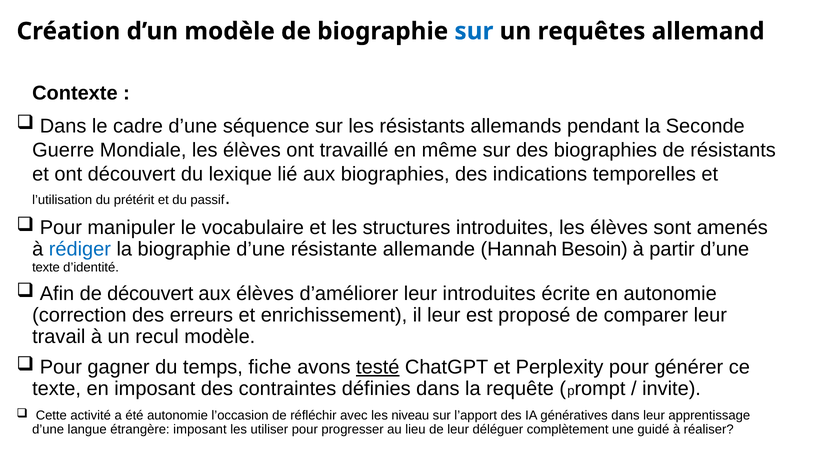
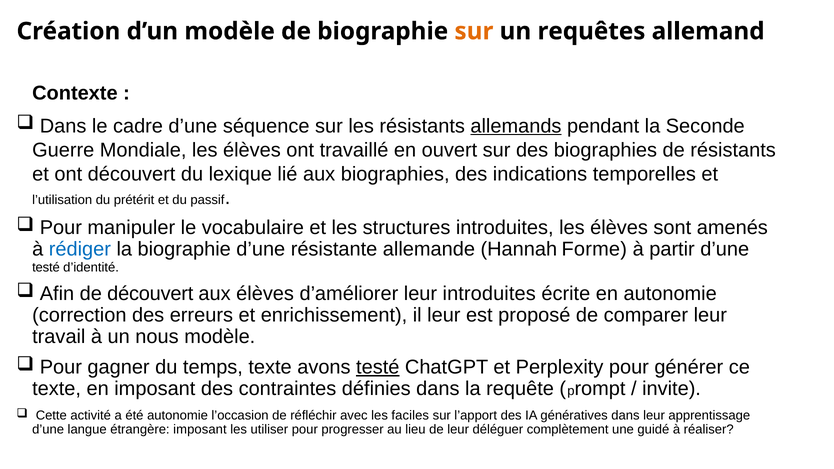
sur colour: blue -> orange (474, 31)
allemands underline: none -> present (516, 126)
même: même -> ouvert (449, 150)
Besoin: Besoin -> Forme (594, 249)
texte: texte -> testé (46, 267)
recul: recul -> nous (157, 337)
temps fiche: fiche -> texte (270, 367)
niveau: niveau -> faciles (410, 415)
